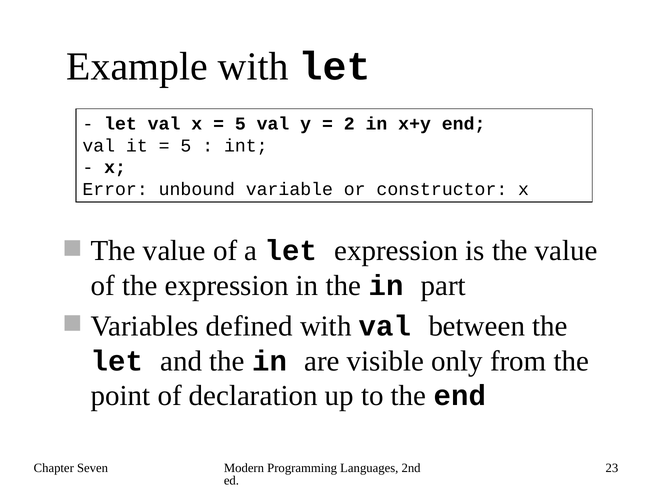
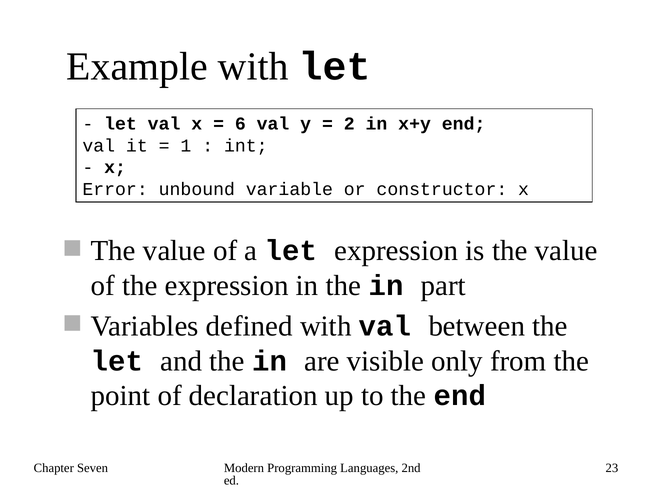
5: 5 -> 6 (240, 124)
5: 5 -> 1 (186, 146)
